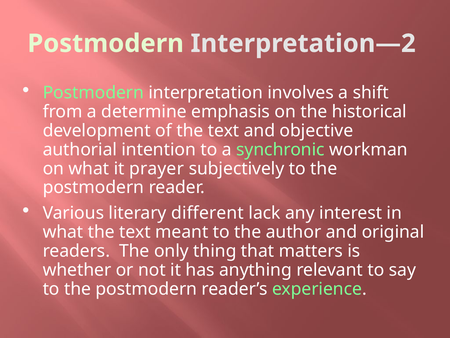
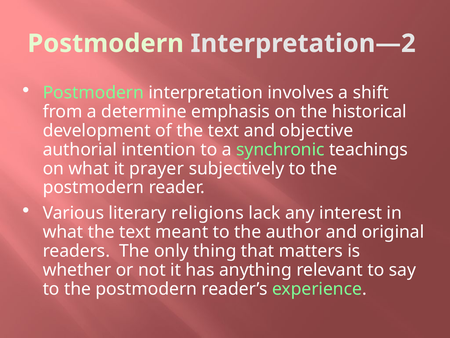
workman: workman -> teachings (369, 149)
different: different -> religions (207, 213)
